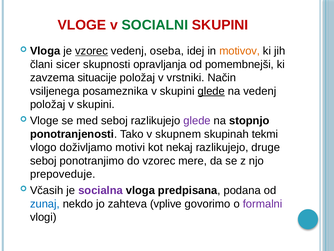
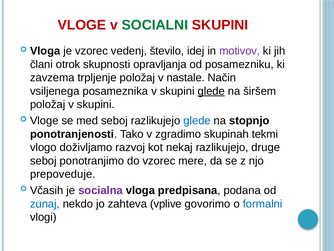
vzorec underline: present -> none (92, 51)
oseba: oseba -> število (167, 51)
motivov colour: orange -> purple (240, 51)
sicer: sicer -> otrok (68, 64)
pomembnejši: pomembnejši -> posamezniku (239, 64)
situacije: situacije -> trpljenje (97, 78)
vrstniki: vrstniki -> nastale (186, 78)
na vedenj: vedenj -> širšem (260, 91)
glede colour: purple -> blue (197, 120)
skupnem: skupnem -> zgradimo (178, 134)
motivi: motivi -> razvoj (130, 147)
formalni colour: purple -> blue (263, 203)
